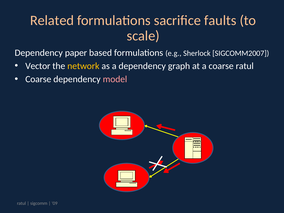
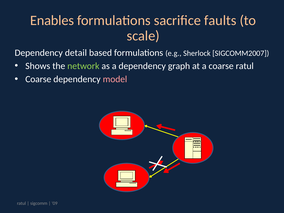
Related: Related -> Enables (52, 20)
paper: paper -> detail (76, 53)
Vector: Vector -> Shows (38, 66)
network colour: yellow -> light green (83, 66)
